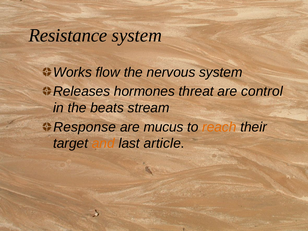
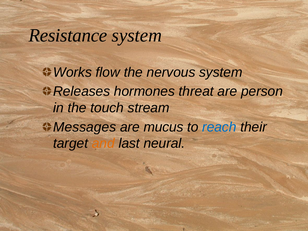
control: control -> person (262, 91)
beats: beats -> touch (107, 108)
Response: Response -> Messages (85, 127)
reach colour: orange -> blue (219, 127)
article: article -> neural (164, 143)
